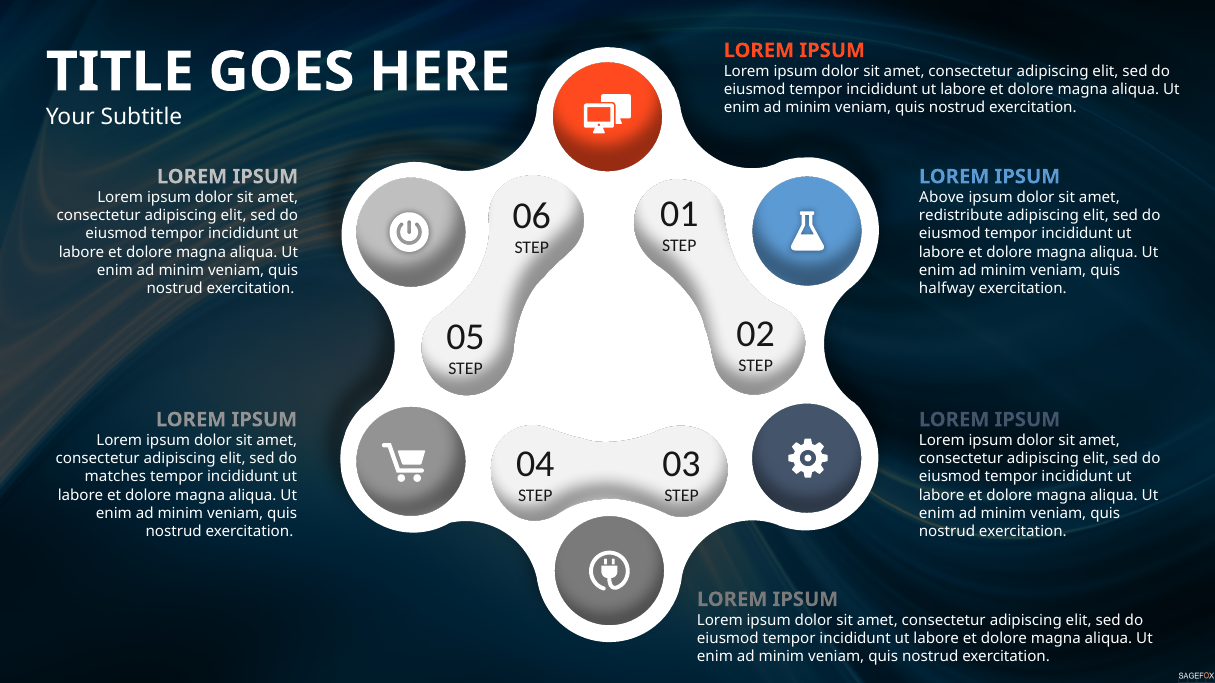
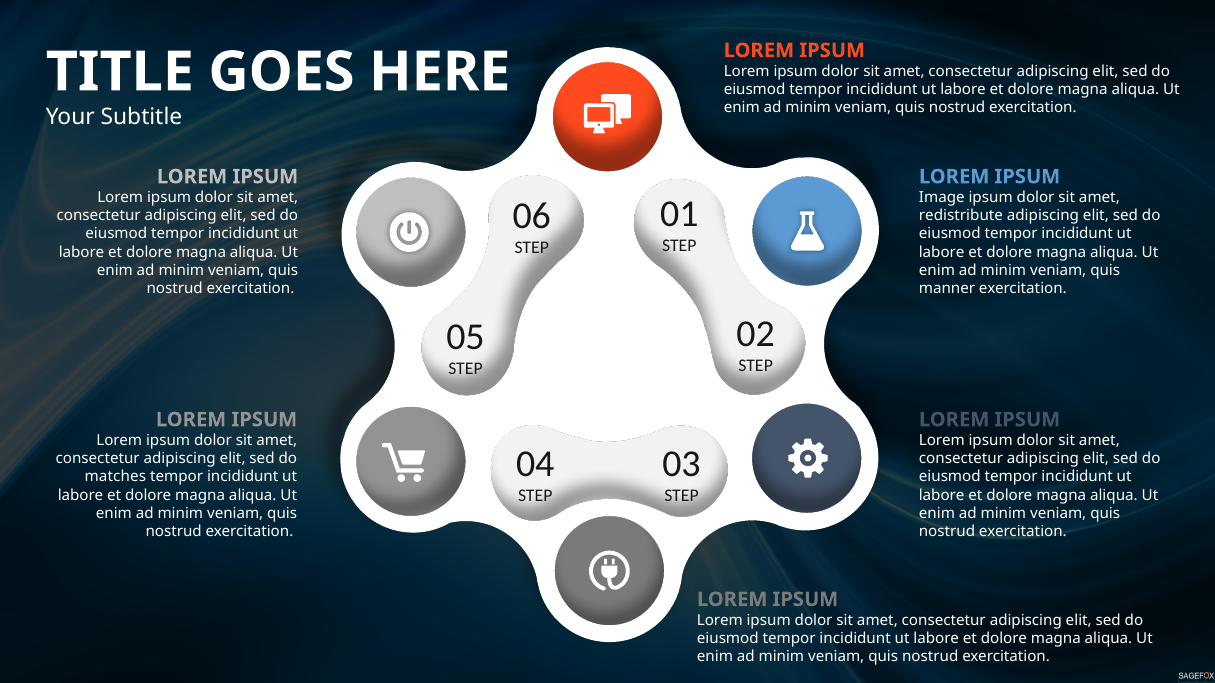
Above: Above -> Image (942, 198)
halfway: halfway -> manner (947, 289)
